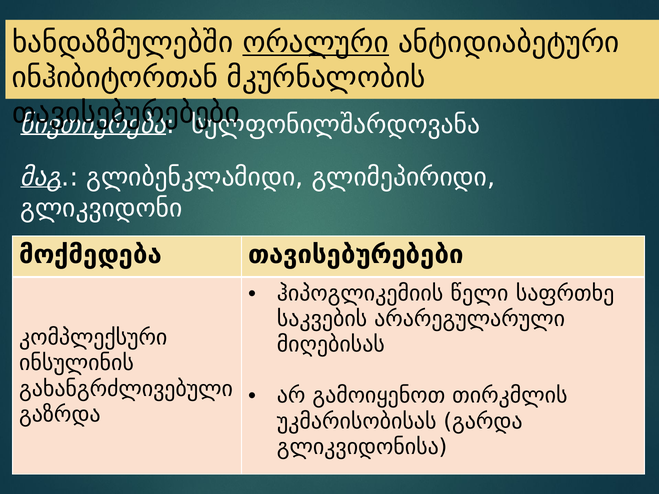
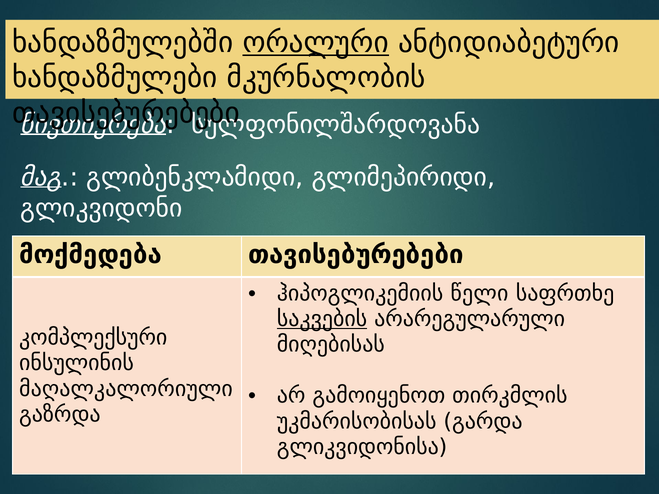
ინჰიბიტორთან: ინჰიბიტორთან -> ხანდაზმულები (115, 78)
საკვების underline: none -> present (322, 319)
გახანგრძლივებული: გახანგრძლივებული -> მაღალკალორიული (126, 389)
